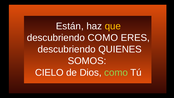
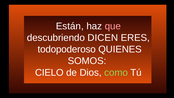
que colour: yellow -> pink (113, 26)
descubriendo COMO: COMO -> DICEN (103, 38)
descubriendo: descubriendo -> todopoderoso (67, 49)
